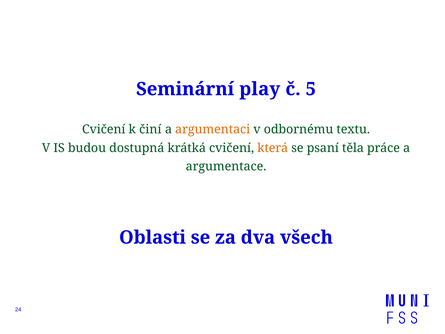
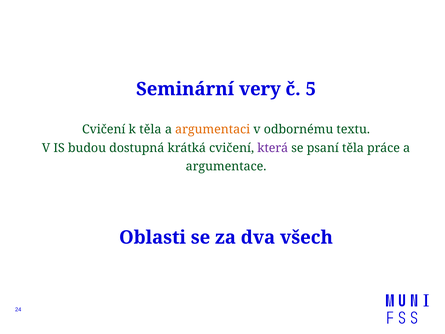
play: play -> very (260, 89)
k činí: činí -> těla (150, 129)
která colour: orange -> purple (273, 148)
